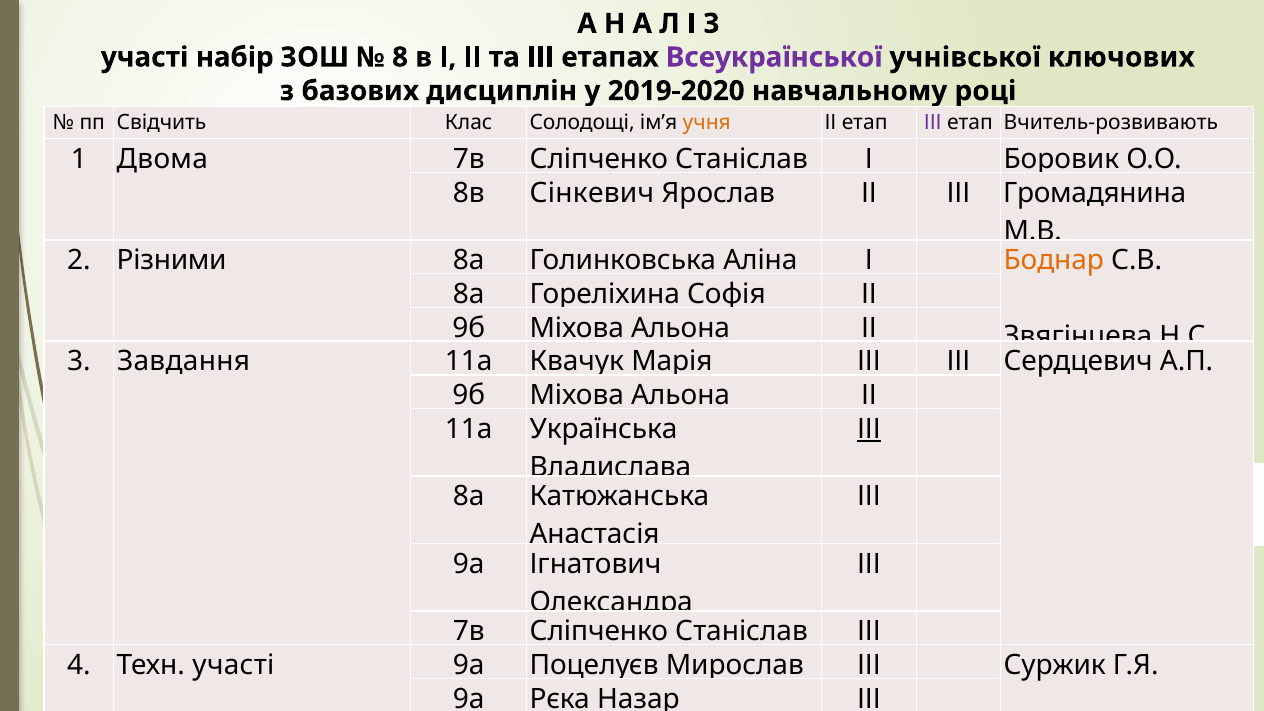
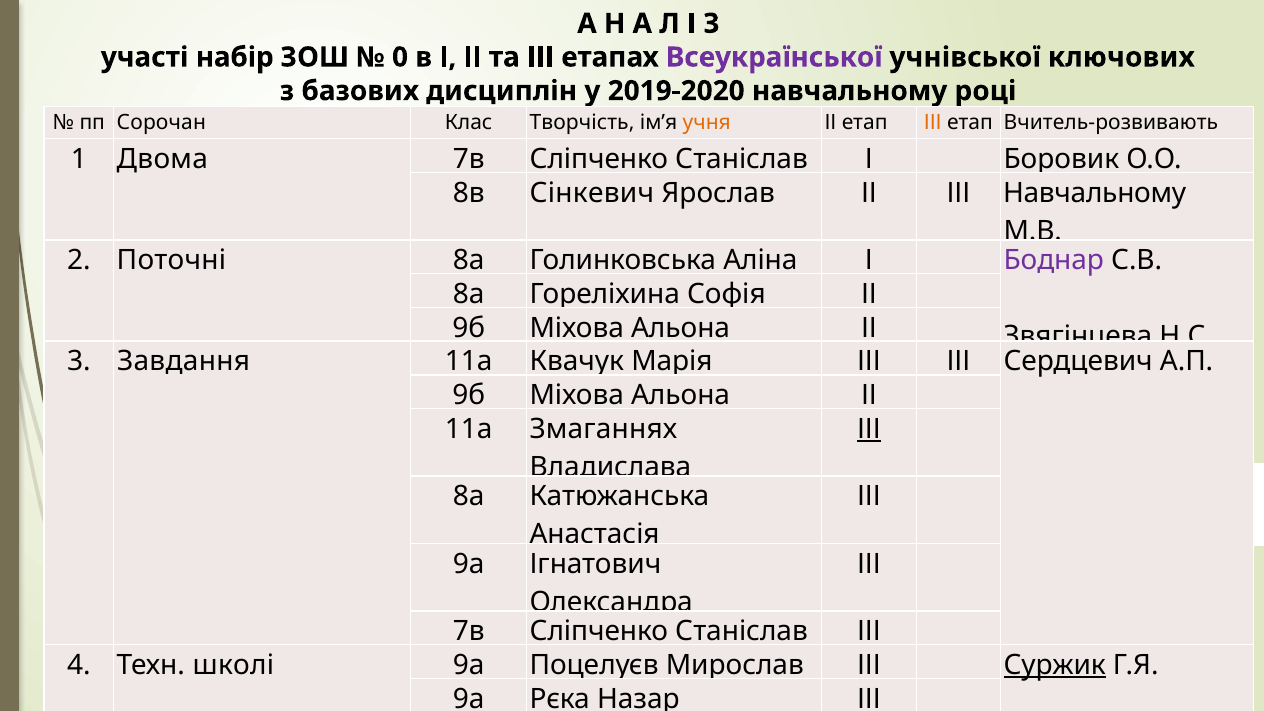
8: 8 -> 0 (400, 57)
Свідчить: Свідчить -> Сорочан (161, 122)
Солодощі: Солодощі -> Творчість (582, 122)
ІІІ colour: purple -> orange (933, 122)
ІІІ Громадянина: Громадянина -> Навчальному (1095, 193)
Різними: Різними -> Поточні (171, 261)
Боднар colour: orange -> purple (1054, 261)
Українська: Українська -> Змаганнях (603, 429)
Техн участі: участі -> школі (233, 665)
Суржик underline: none -> present (1055, 665)
